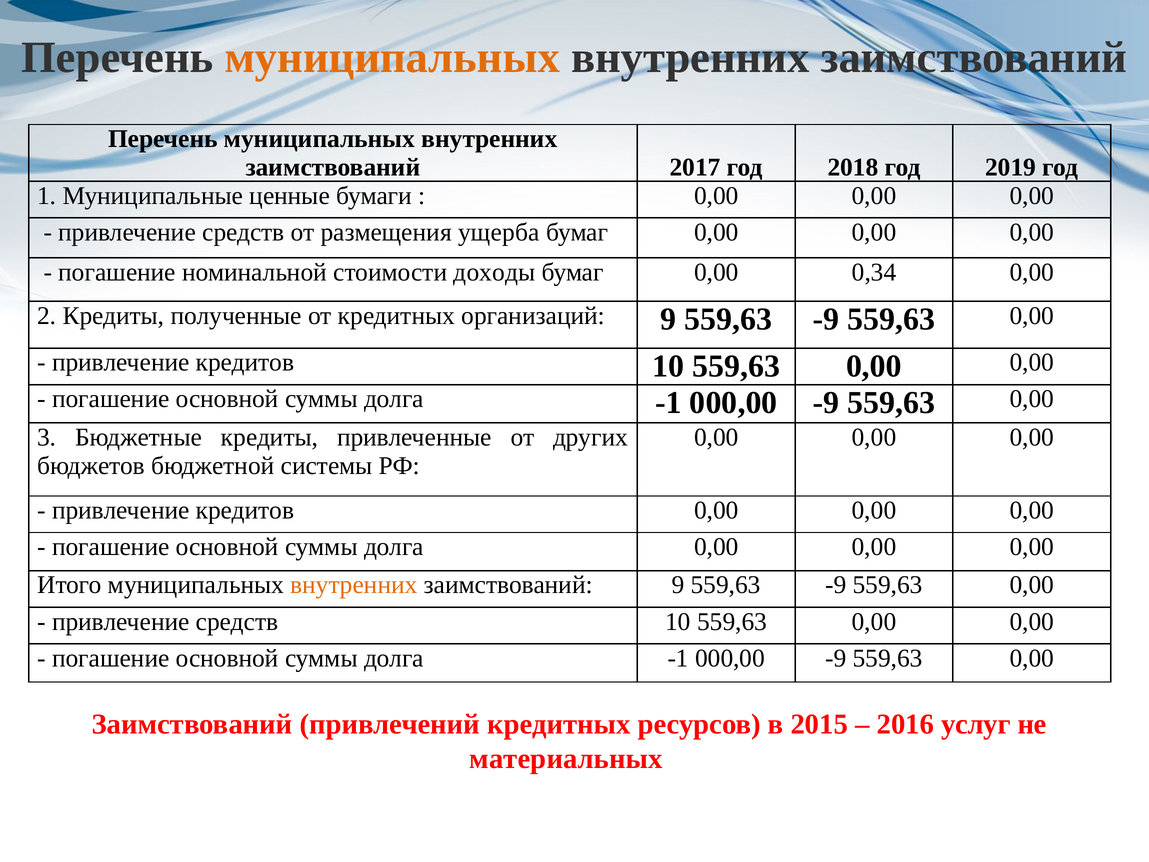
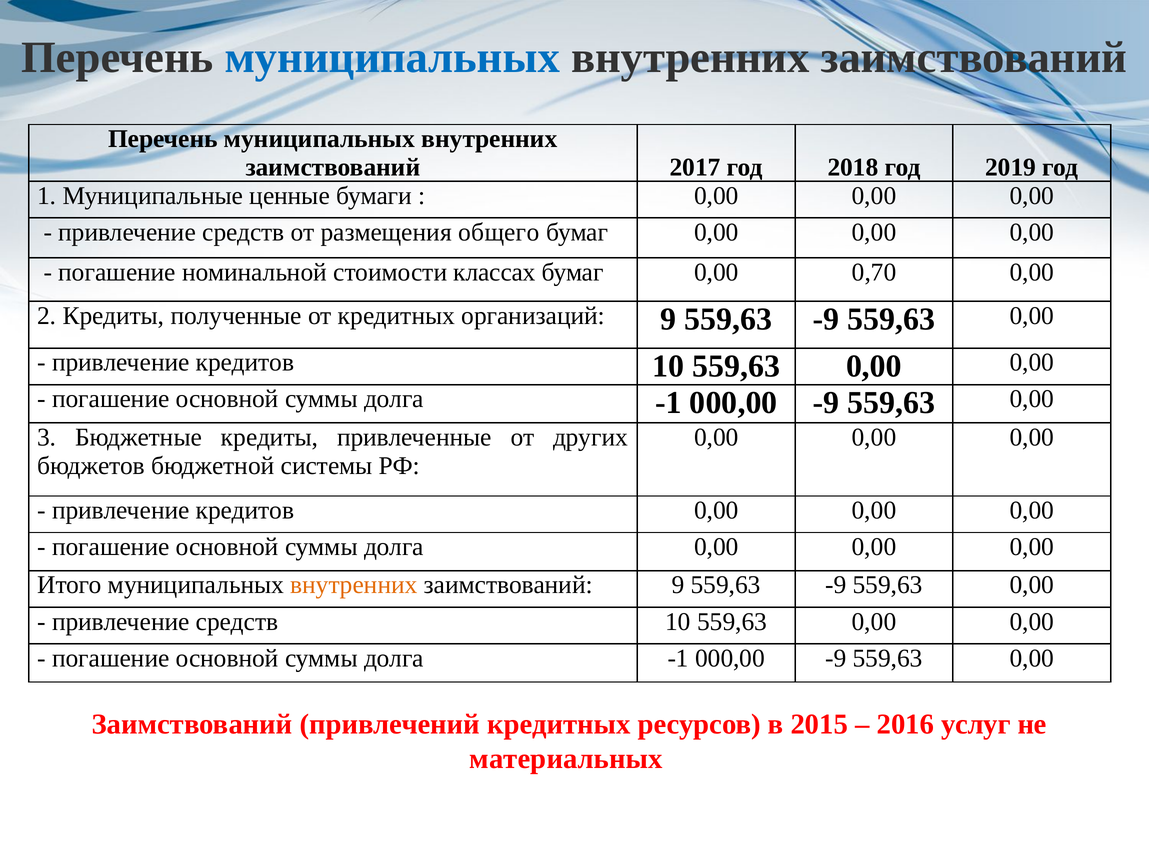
муниципальных colour: orange -> blue (392, 58)
ущерба: ущерба -> общего (499, 232)
доходы: доходы -> классах (495, 272)
0,34: 0,34 -> 0,70 (874, 272)
